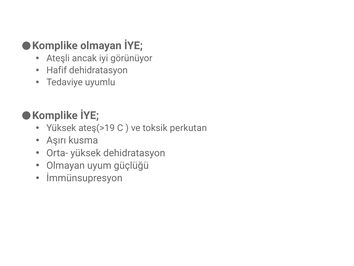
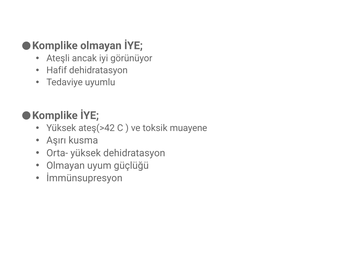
ateş(>19: ateş(>19 -> ateş(>42 (97, 128)
perkutan: perkutan -> muayene (188, 128)
